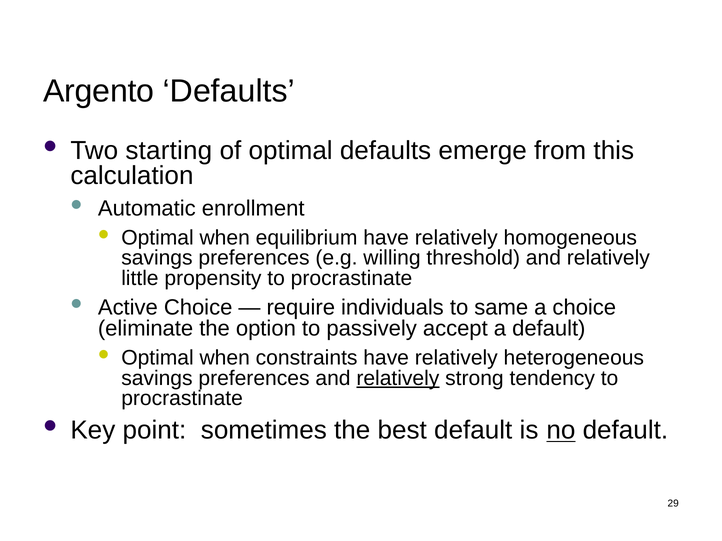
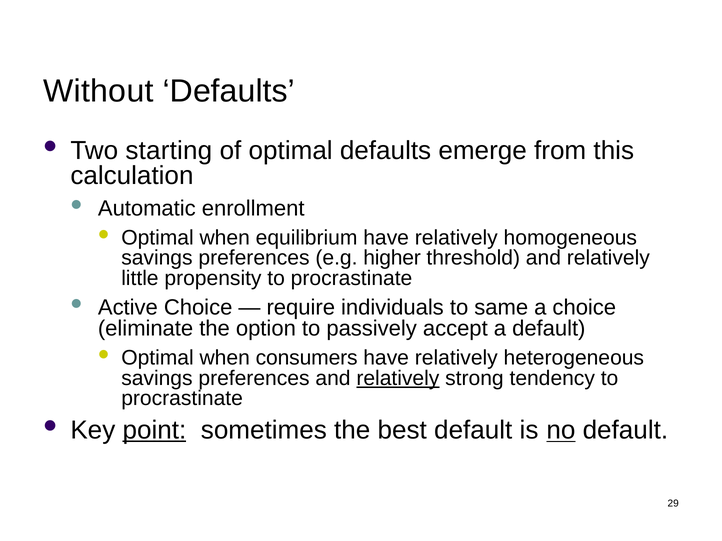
Argento: Argento -> Without (98, 91)
willing: willing -> higher (392, 258)
constraints: constraints -> consumers (307, 358)
point underline: none -> present (154, 430)
